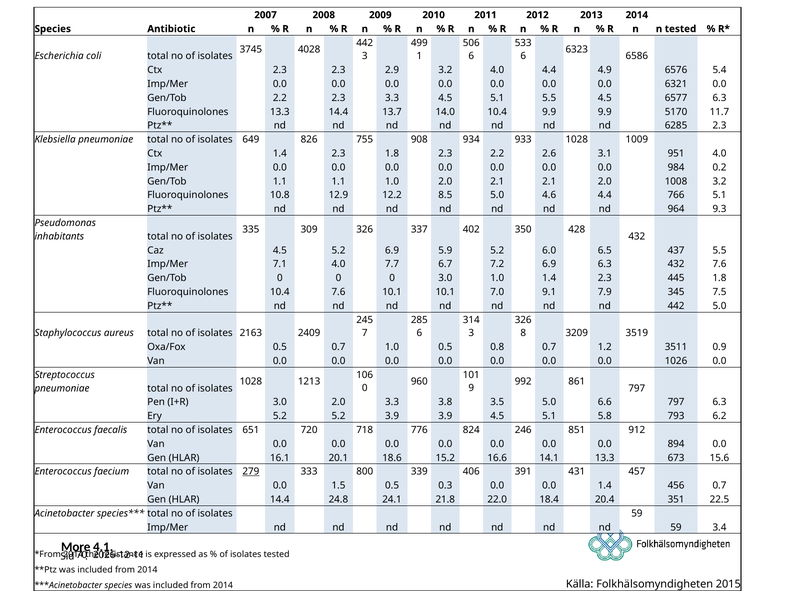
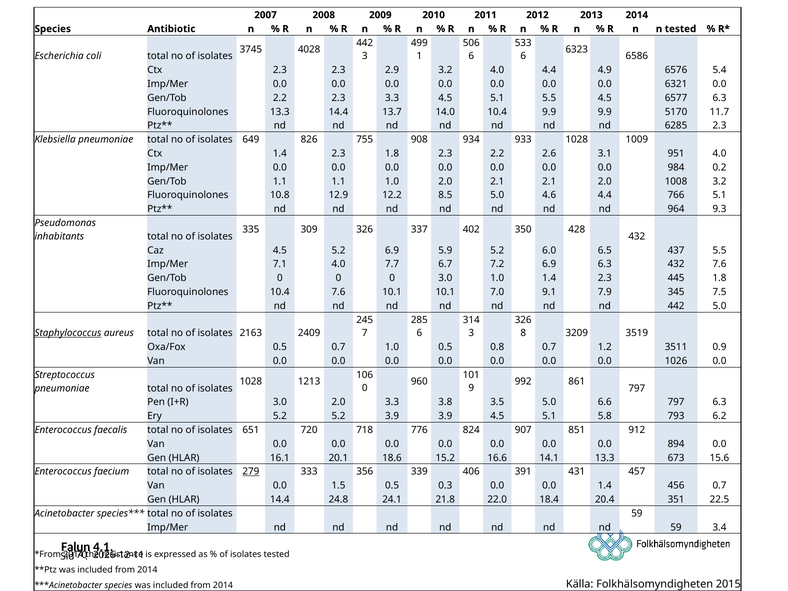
Staphylococcus underline: none -> present (68, 333)
246: 246 -> 907 (523, 430)
800: 800 -> 356 (365, 472)
More: More -> Falun (76, 547)
